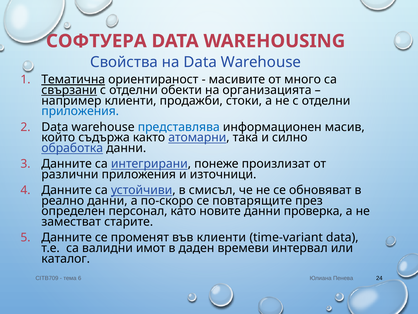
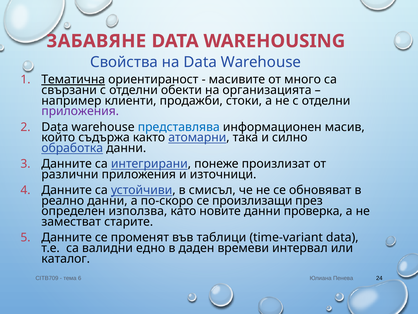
СОФТУЕРА: СОФТУЕРА -> ЗАБАВЯНЕ (96, 41)
свързани underline: present -> none (69, 90)
приложения colour: blue -> purple (80, 111)
повтарящите: повтарящите -> произлизащи (252, 200)
персонал: персонал -> използва (138, 211)
във клиенти: клиенти -> таблици (221, 237)
имот: имот -> едно (151, 248)
